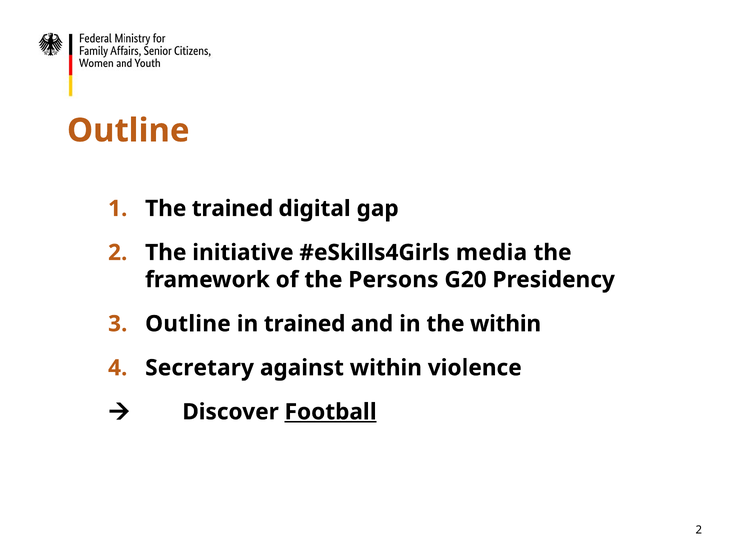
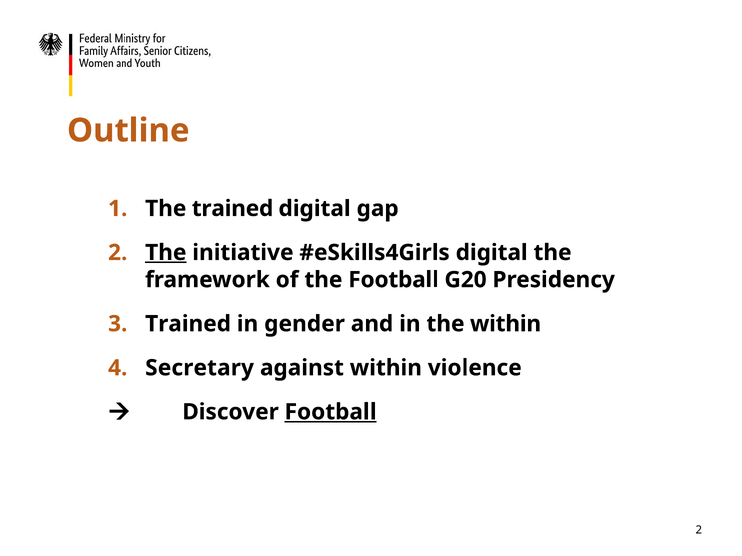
The underline: none -> present (166, 253)
media: media -> digital (492, 253)
the Persons: Persons -> Football (394, 280)
Outline: Outline -> Trained (188, 324)
in trained: trained -> gender (305, 324)
